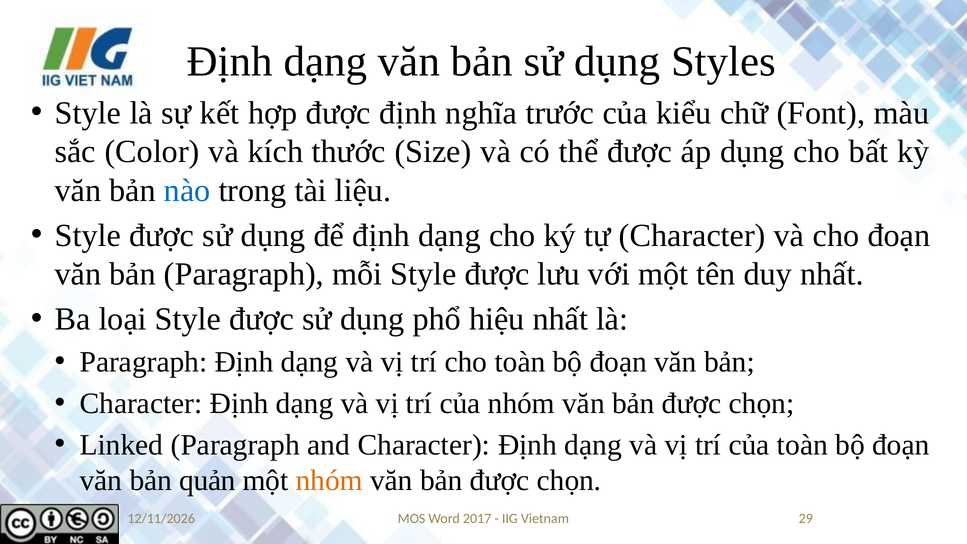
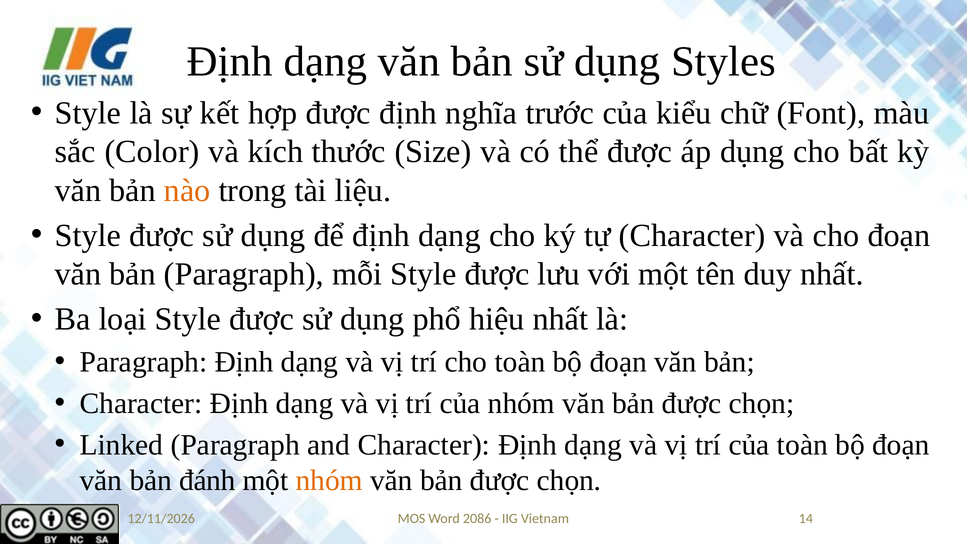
nào colour: blue -> orange (187, 190)
quản: quản -> đánh (207, 480)
2017: 2017 -> 2086 (477, 518)
29: 29 -> 14 (806, 518)
